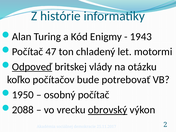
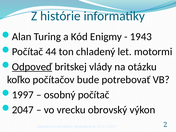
47: 47 -> 44 (51, 52)
1950: 1950 -> 1997 (23, 95)
2088: 2088 -> 2047 (23, 110)
obrovský underline: present -> none (108, 110)
